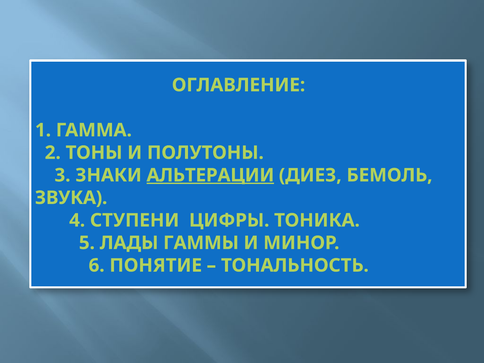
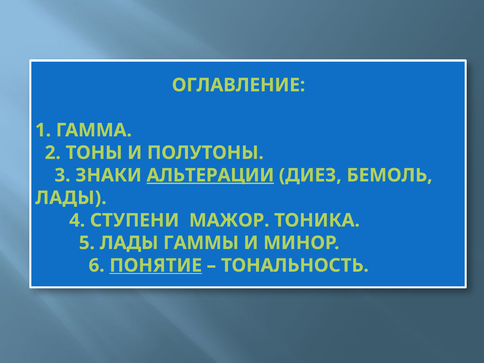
ЗВУКА: ЗВУКА -> ЛАДЫ (71, 198)
ЦИФРЫ: ЦИФРЫ -> МАЖОР (229, 220)
ПОНЯТИЕ underline: none -> present (156, 265)
